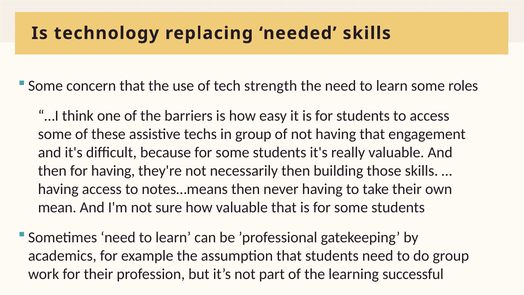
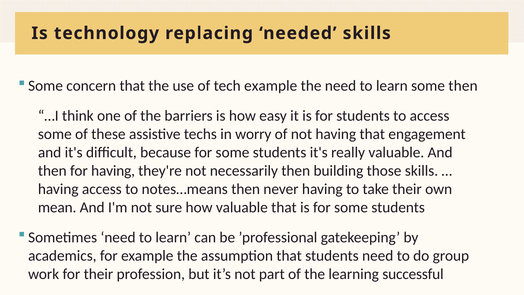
tech strength: strength -> example (271, 86)
some roles: roles -> then (463, 86)
in group: group -> worry (253, 134)
